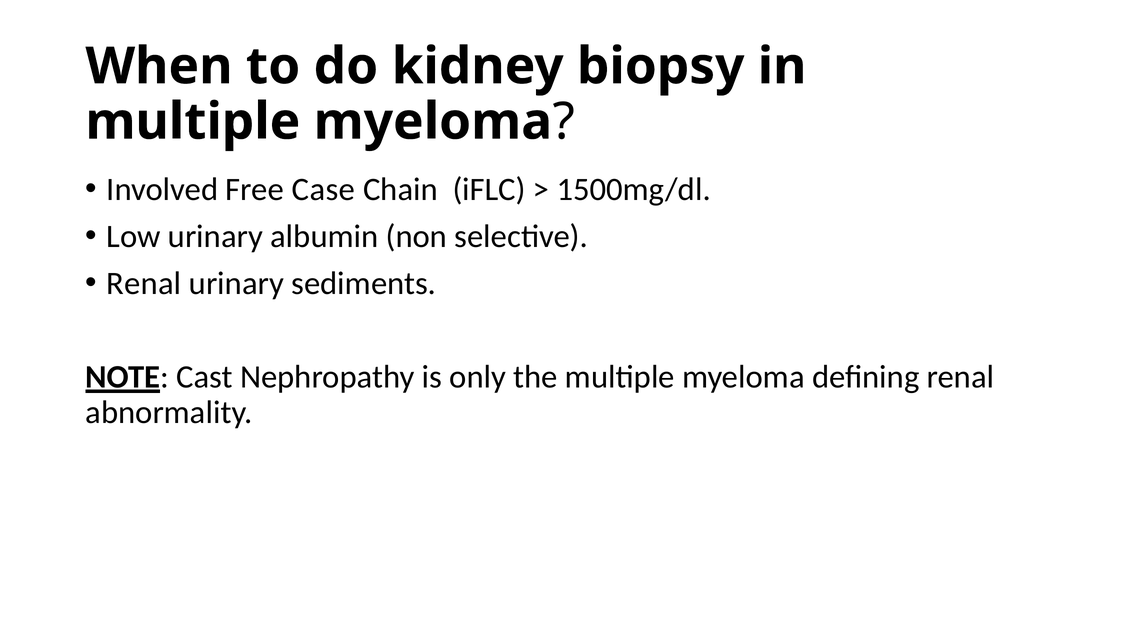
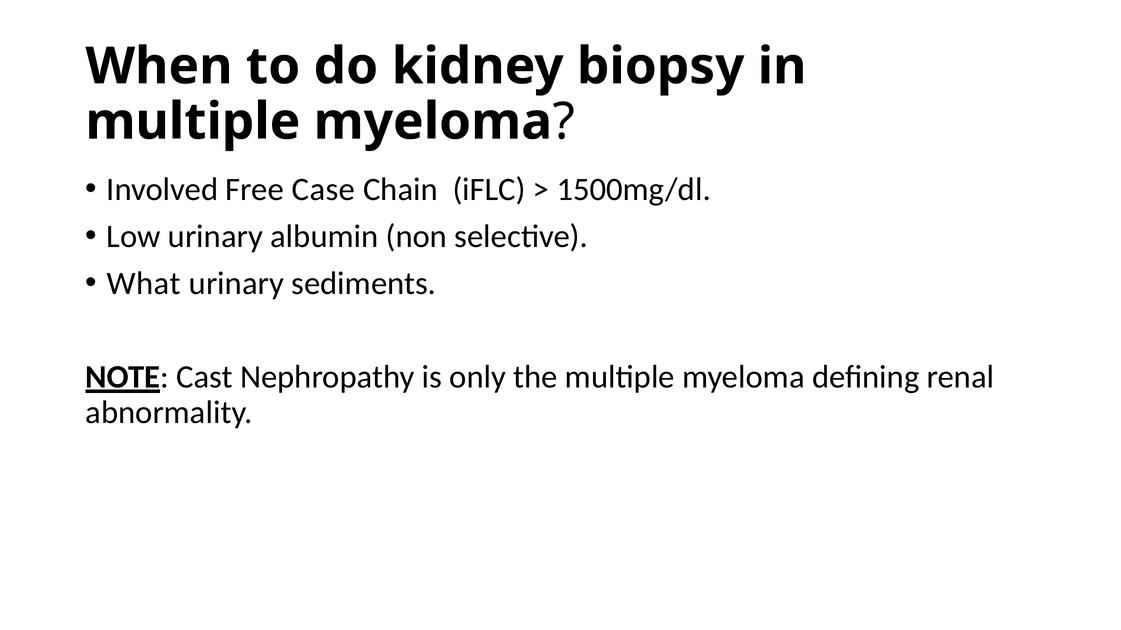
Renal: Renal -> What (144, 284)
